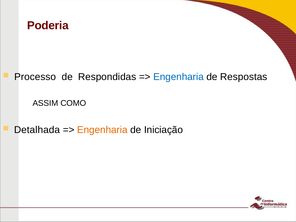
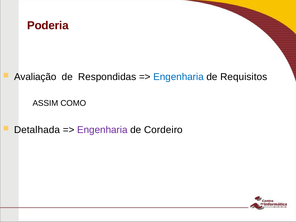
Processo: Processo -> Avaliação (35, 77)
Respostas: Respostas -> Requisitos (244, 77)
Engenharia colour: orange -> purple (102, 130)
Iniciação: Iniciação -> Cordeiro (163, 130)
